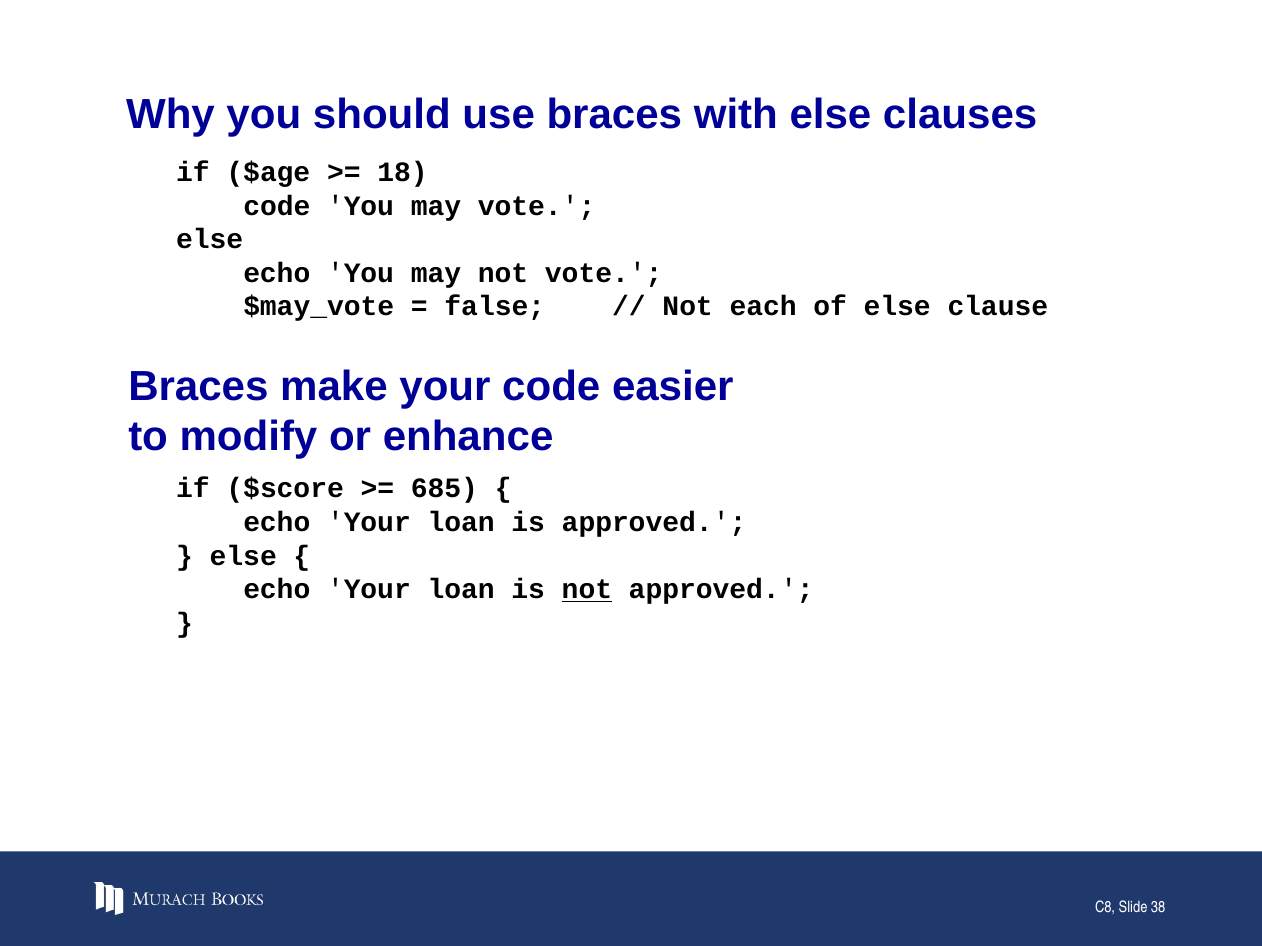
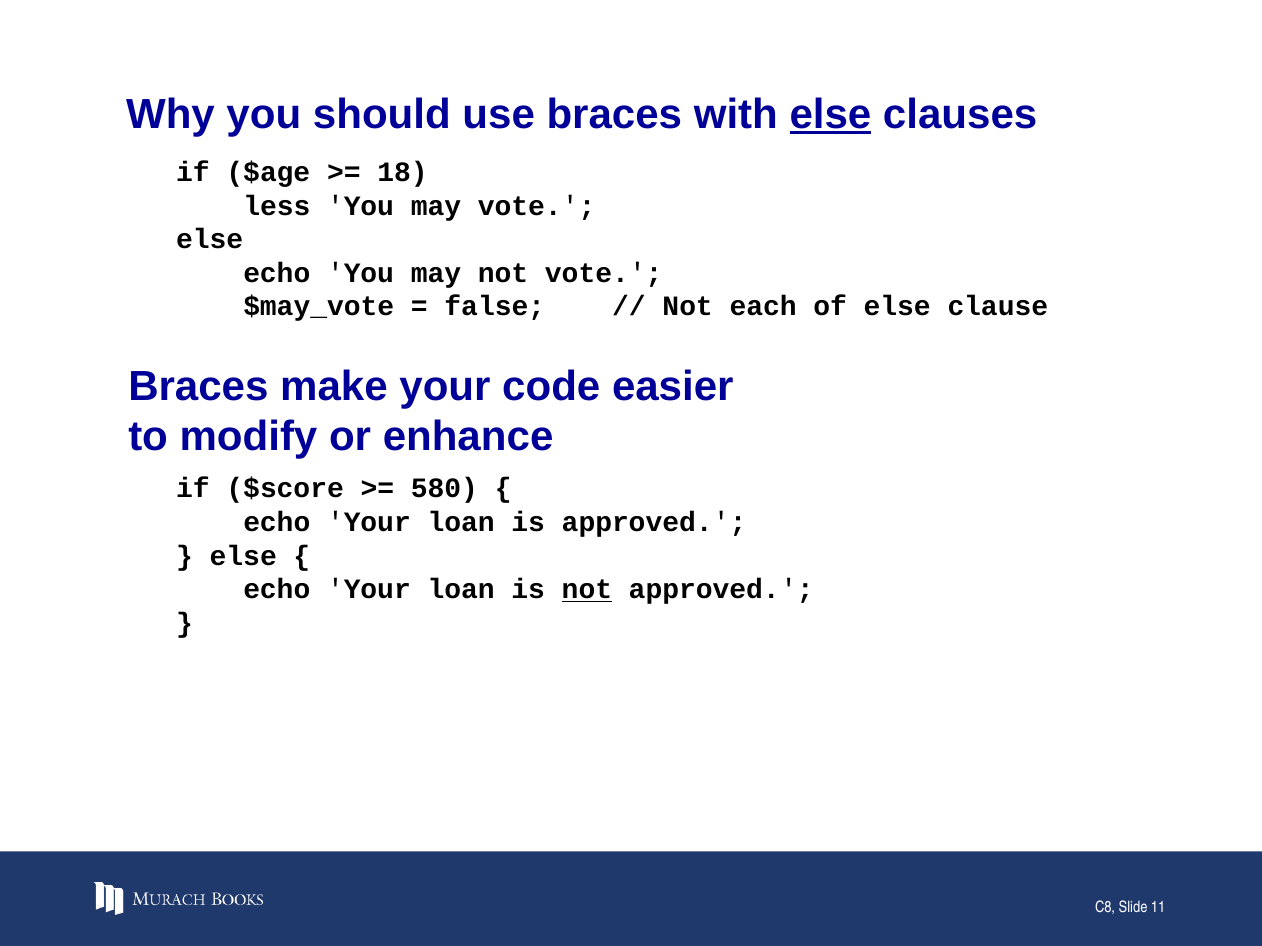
else underline: none -> present (830, 115)
code: code -> less (277, 206)
685: 685 -> 580 (444, 489)
38: 38 -> 11 (1158, 908)
